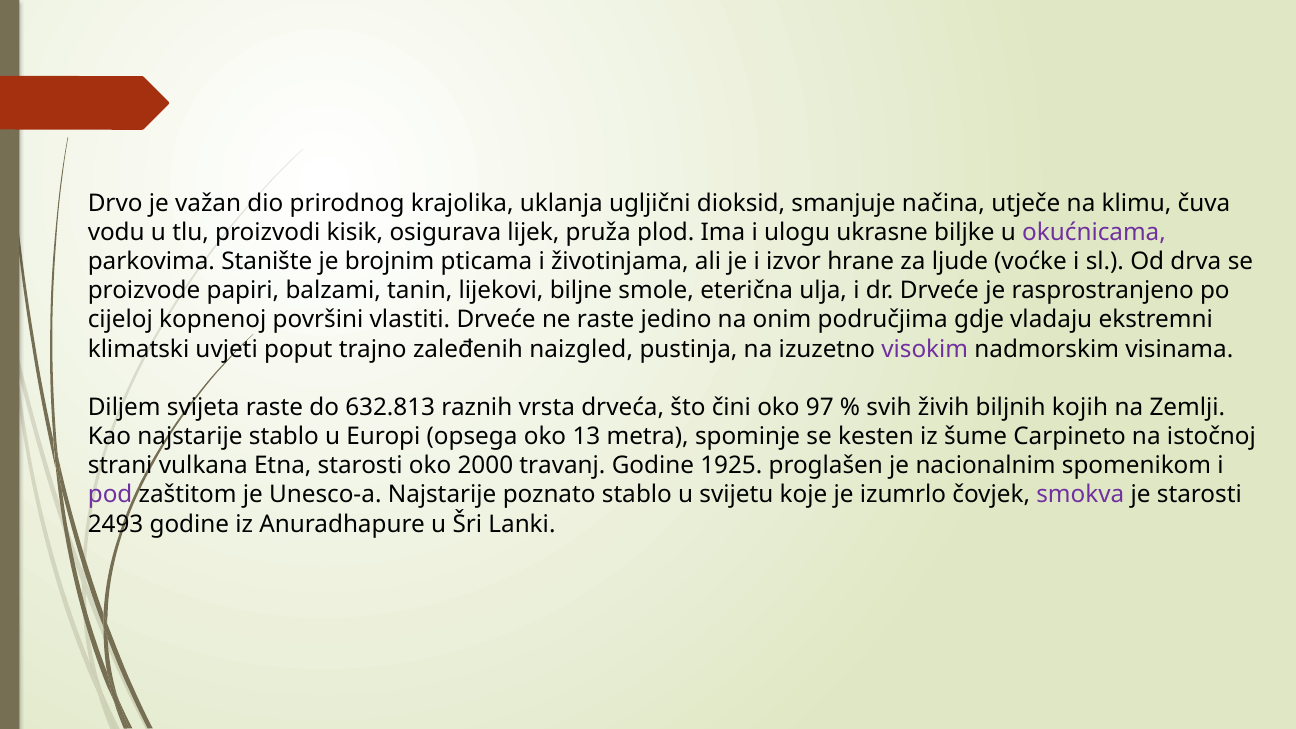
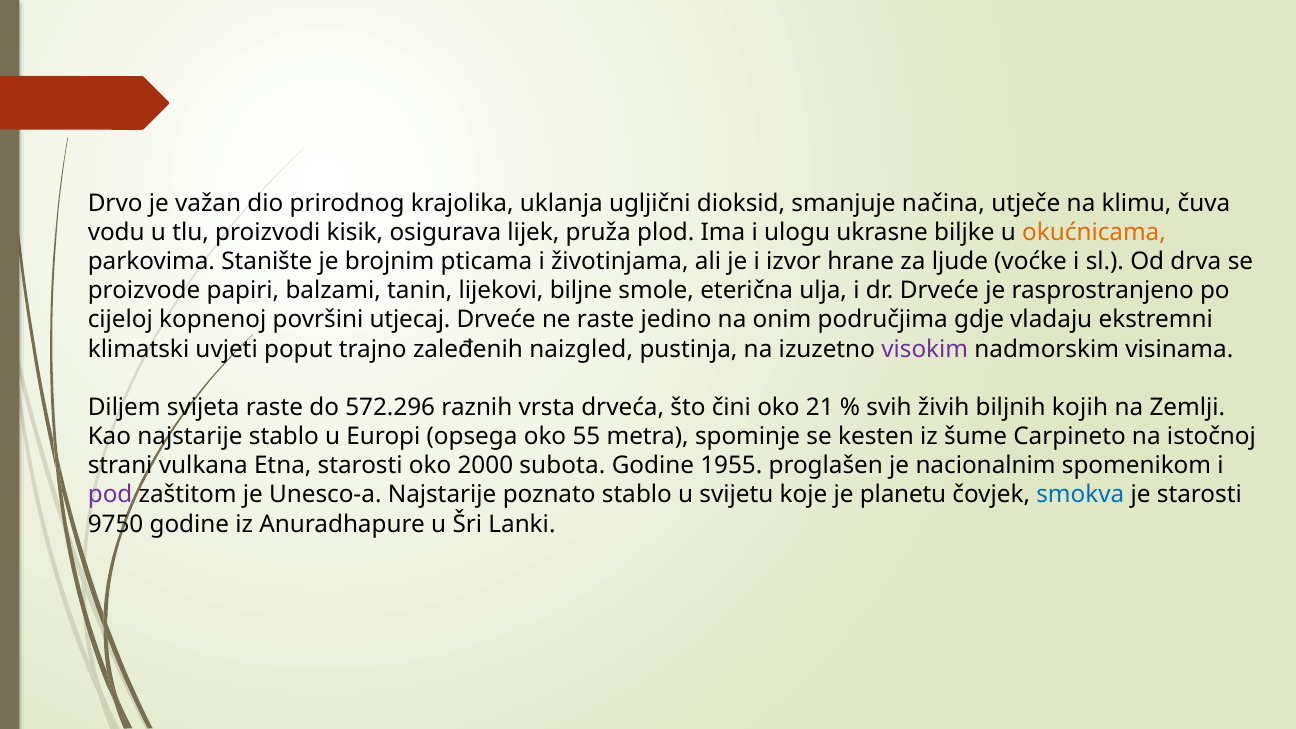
okućnicama colour: purple -> orange (1094, 232)
vlastiti: vlastiti -> utjecaj (410, 320)
632.813: 632.813 -> 572.296 (390, 407)
97: 97 -> 21 (820, 407)
13: 13 -> 55 (586, 437)
travanj: travanj -> subota (562, 466)
1925: 1925 -> 1955 (731, 466)
izumrlo: izumrlo -> planetu (903, 495)
smokva colour: purple -> blue (1080, 495)
2493: 2493 -> 9750 (116, 524)
